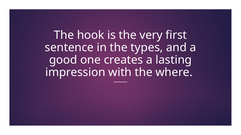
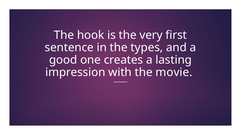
where: where -> movie (174, 73)
